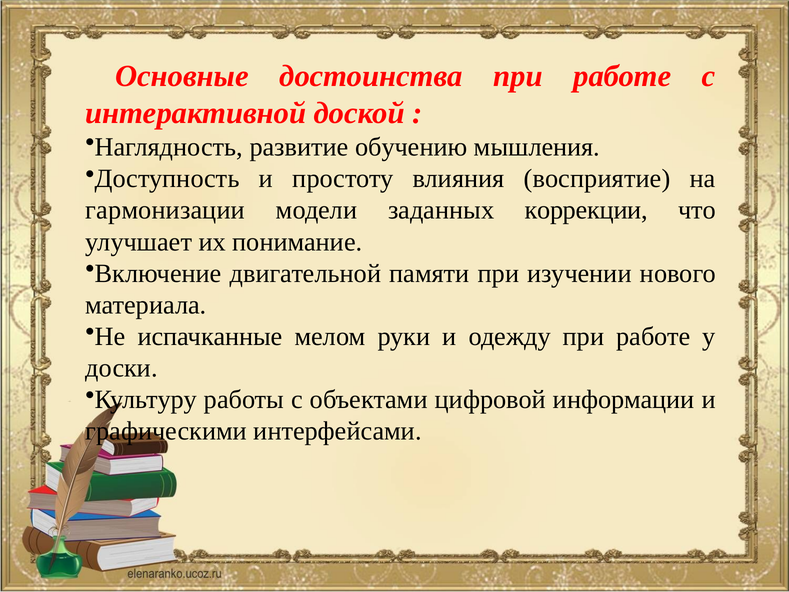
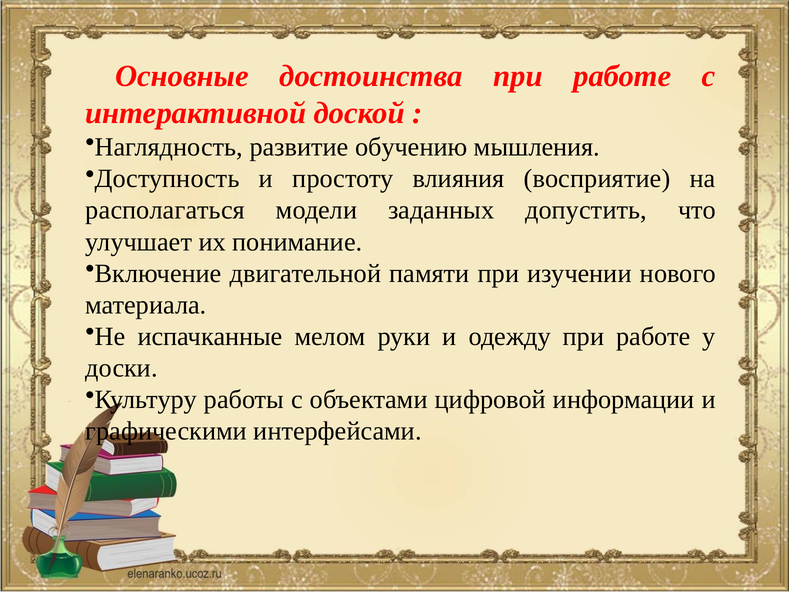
гармонизации: гармонизации -> располагаться (165, 210)
коррекции: коррекции -> допустить (586, 210)
